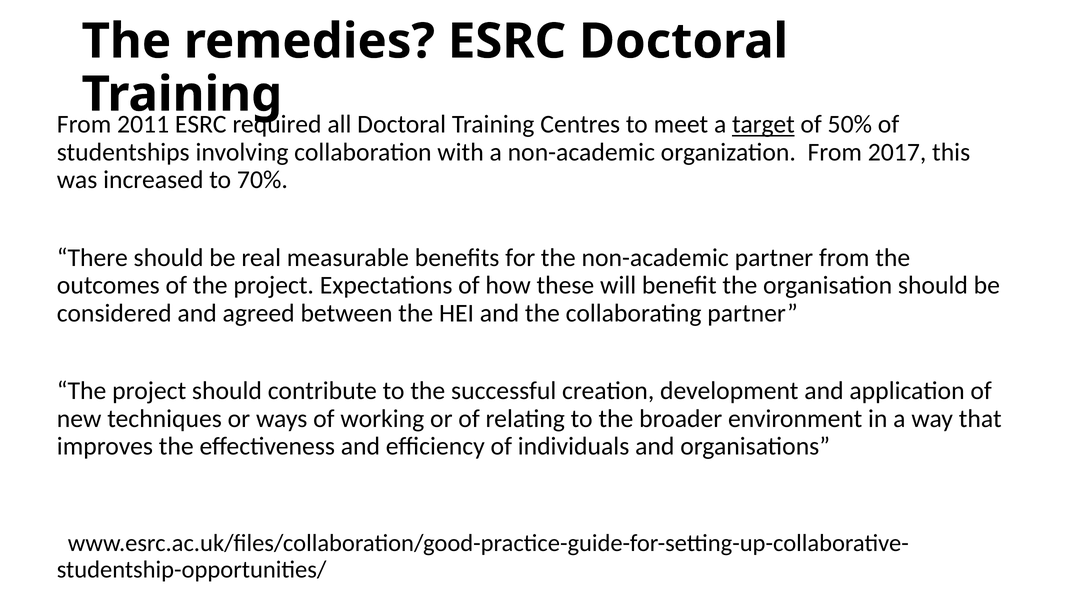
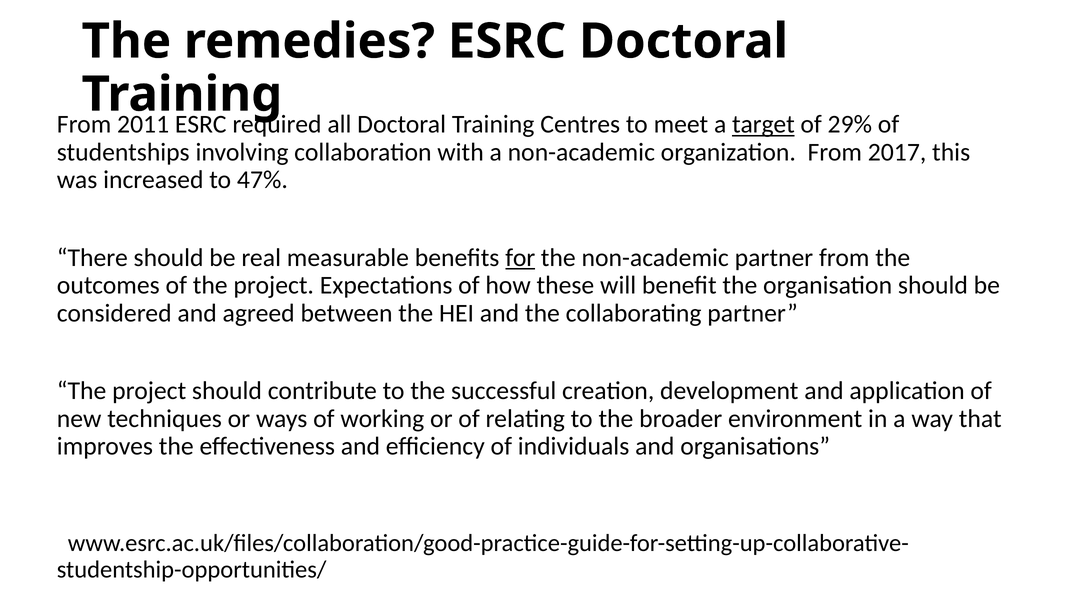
50%: 50% -> 29% (850, 125)
70%: 70% -> 47% (262, 180)
for underline: none -> present (520, 258)
